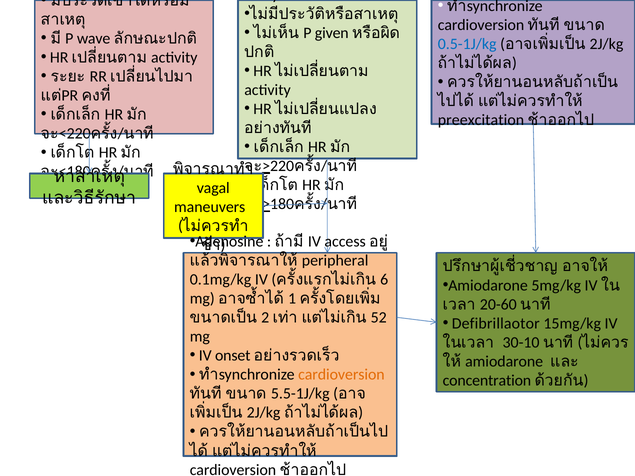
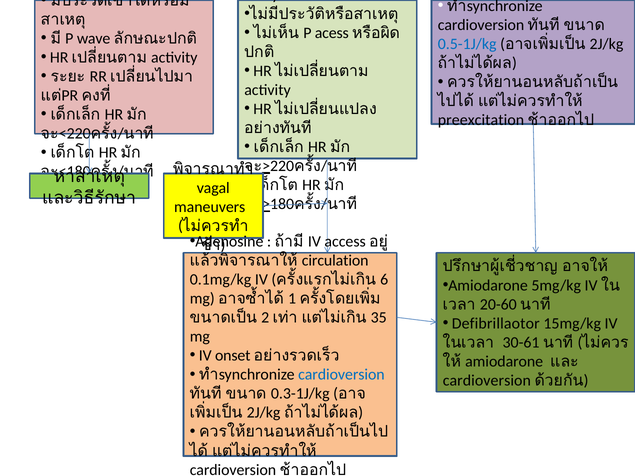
given: given -> acess (332, 33)
peripheral: peripheral -> circulation (335, 261)
52: 52 -> 35 (379, 318)
30-10: 30-10 -> 30-61 (521, 343)
cardioversion colour: orange -> blue (341, 375)
concentration: concentration -> cardioversion (487, 381)
5.5-1J/kg: 5.5-1J/kg -> 0.3-1J/kg (300, 394)
